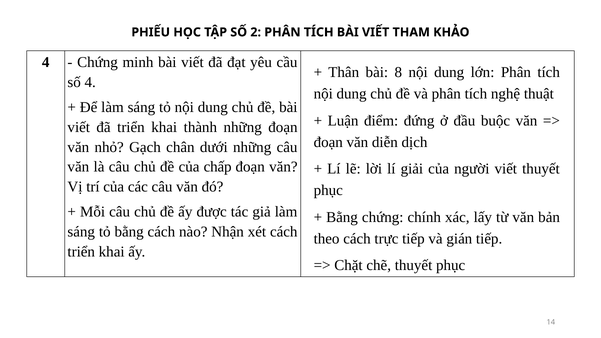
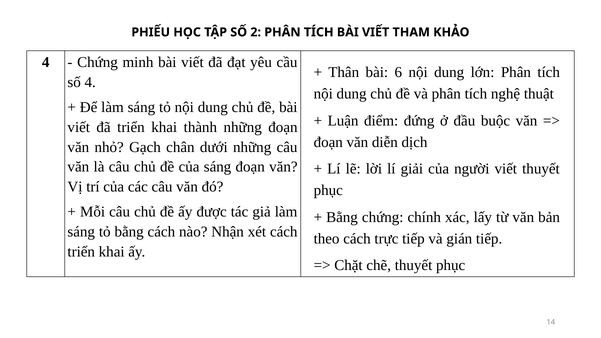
8: 8 -> 6 (398, 72)
của chấp: chấp -> sáng (218, 167)
